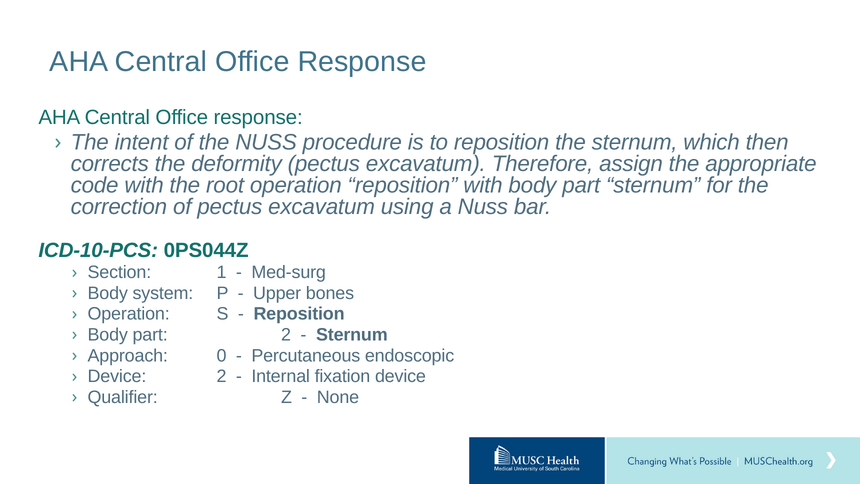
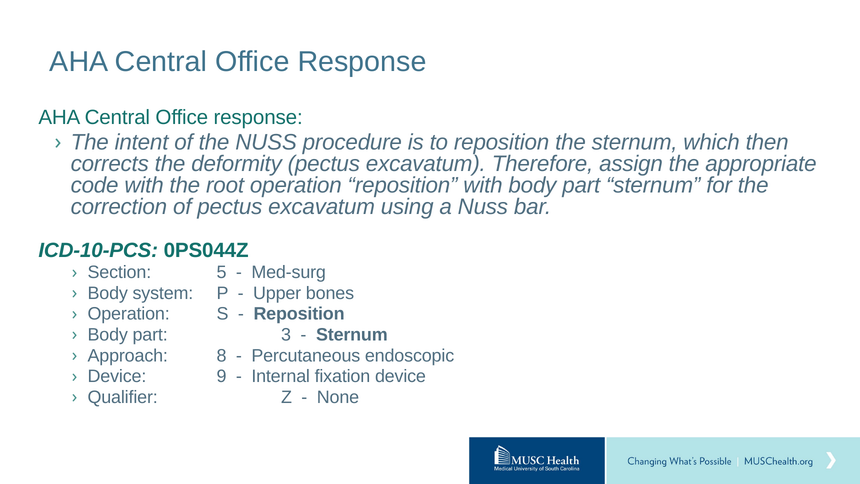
1: 1 -> 5 (222, 272)
part 2: 2 -> 3 (286, 335)
0: 0 -> 8 (222, 355)
Device 2: 2 -> 9 (222, 376)
